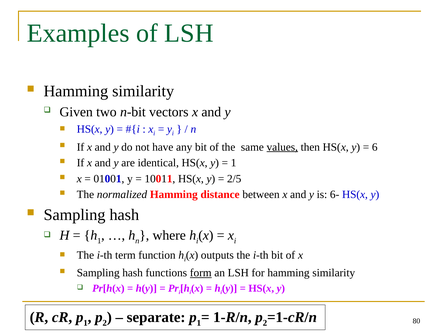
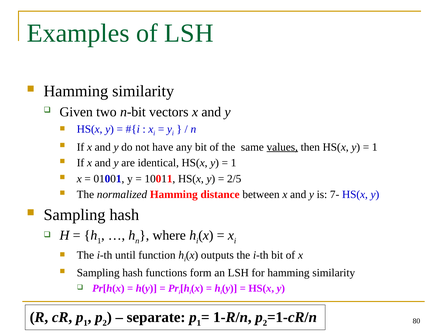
6: 6 -> 1 (375, 147)
6-: 6- -> 7- (335, 195)
term: term -> until (125, 255)
form underline: present -> none (201, 273)
